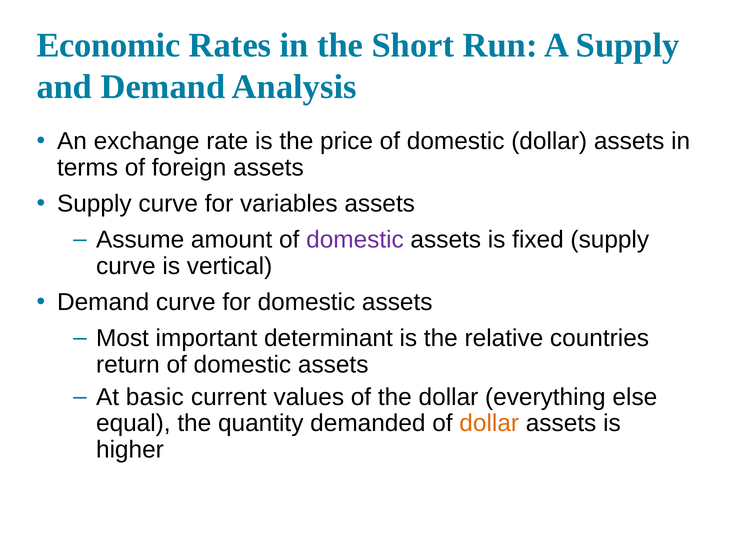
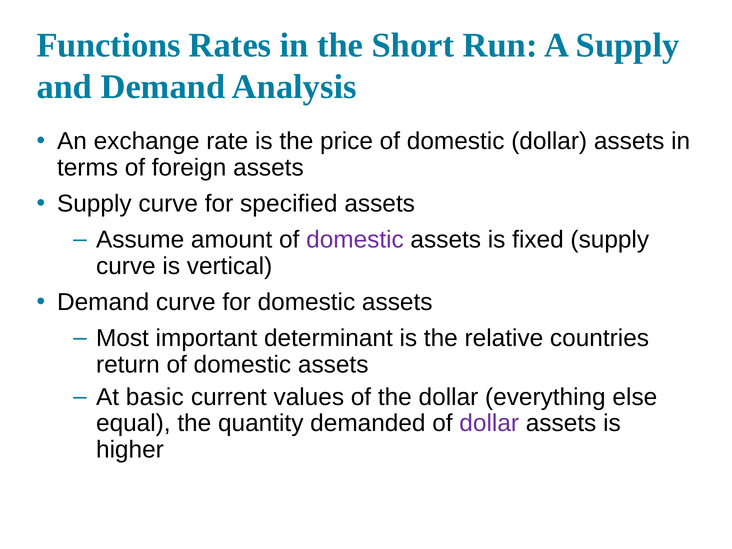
Economic: Economic -> Functions (109, 45)
variables: variables -> specified (289, 204)
dollar colour: orange -> purple (489, 423)
